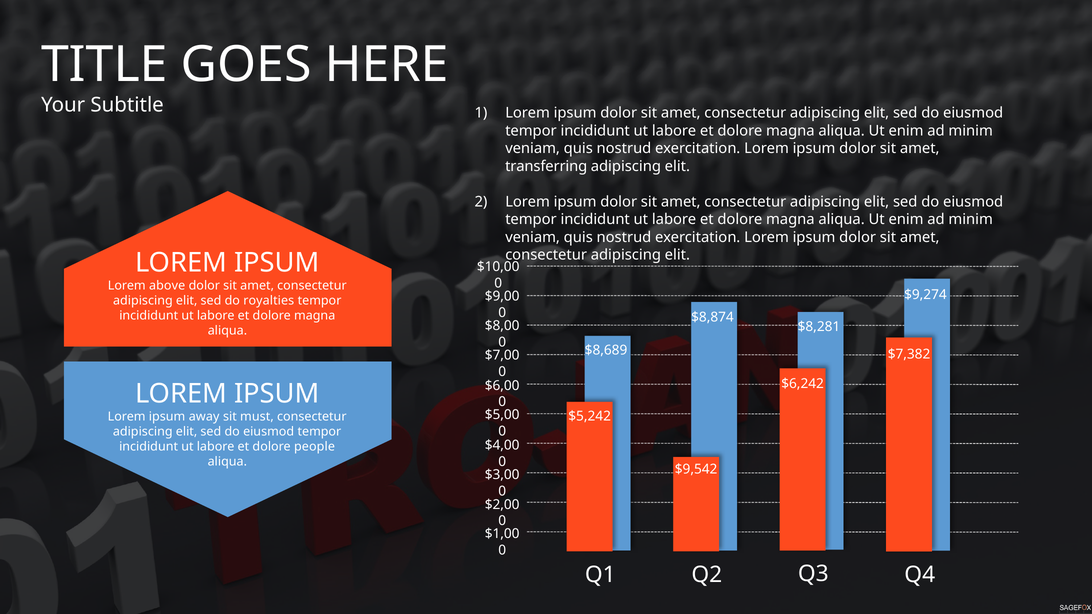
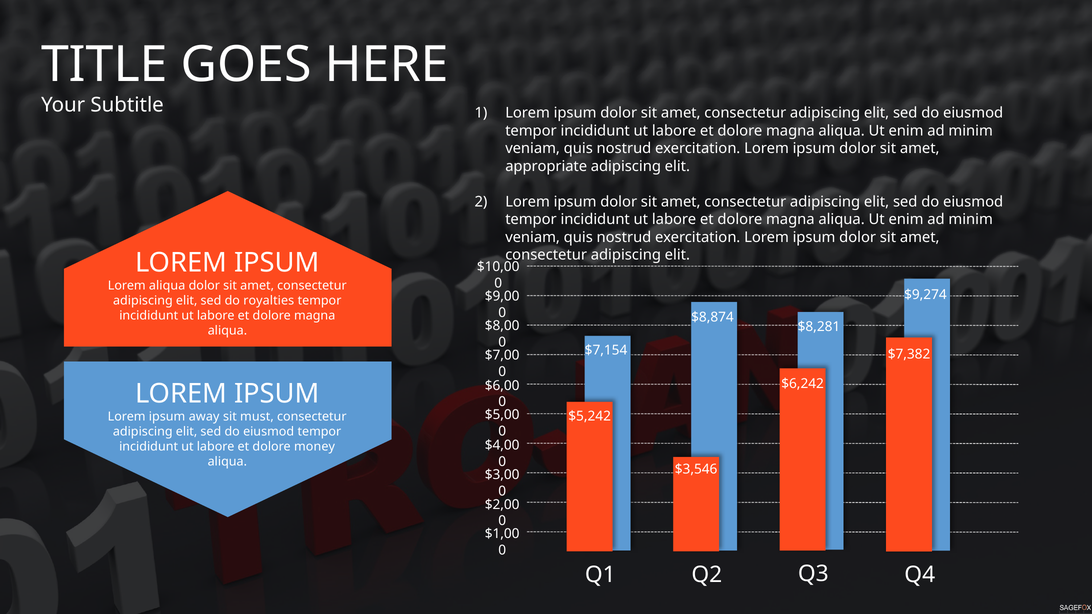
transferring: transferring -> appropriate (546, 166)
Lorem above: above -> aliqua (167, 286)
$8,689: $8,689 -> $7,154 (606, 350)
people: people -> money (314, 447)
$9,542: $9,542 -> $3,546 (696, 470)
